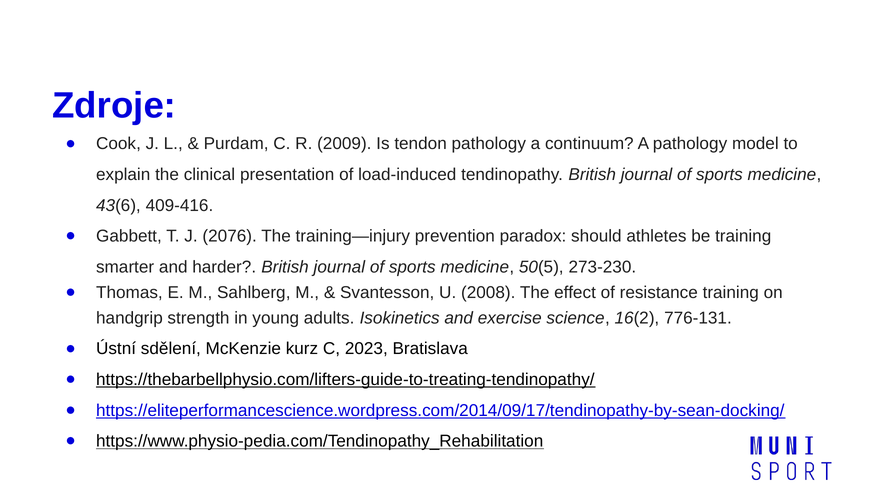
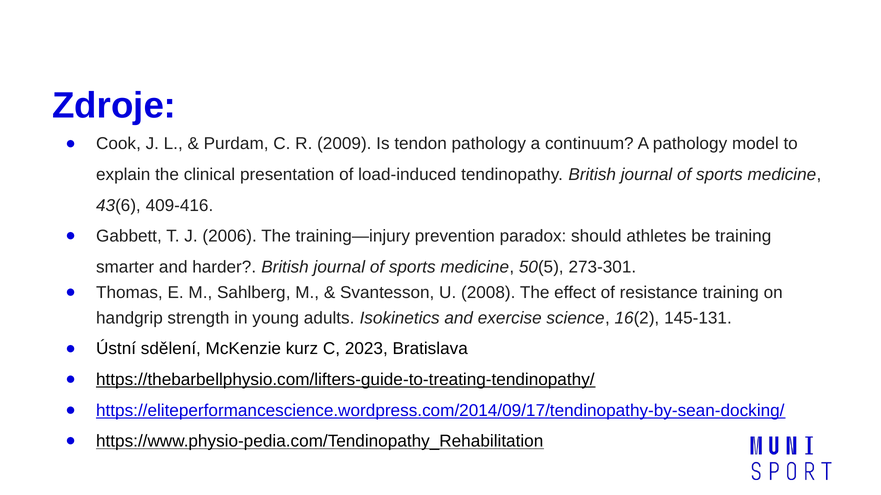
2076: 2076 -> 2006 (230, 237)
273-230: 273-230 -> 273-301 (602, 267)
776-131: 776-131 -> 145-131 (698, 318)
